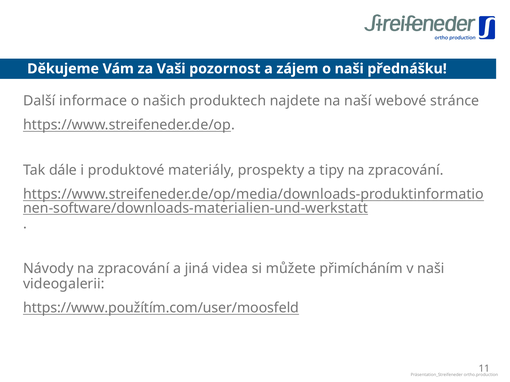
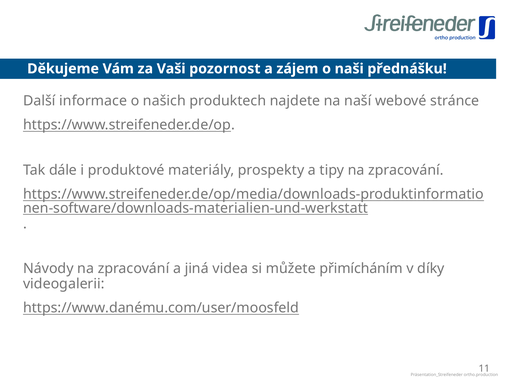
v naši: naši -> díky (431, 269)
https://www.použítím.com/user/moosfeld: https://www.použítím.com/user/moosfeld -> https://www.danému.com/user/moosfeld (161, 308)
